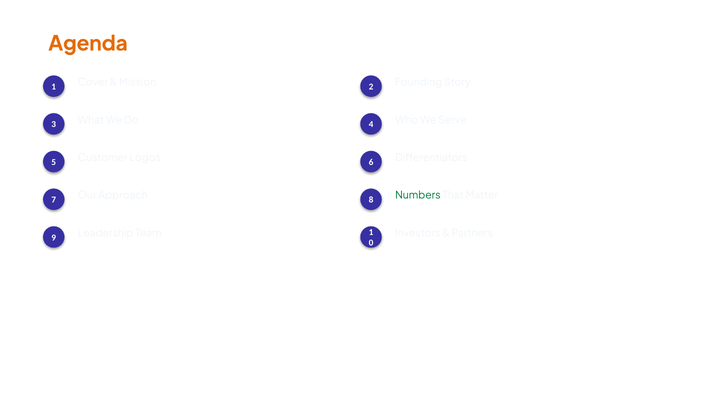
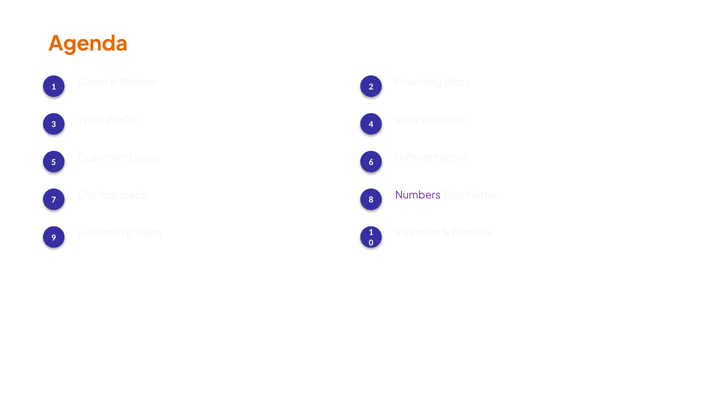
Numbers colour: green -> purple (418, 195)
